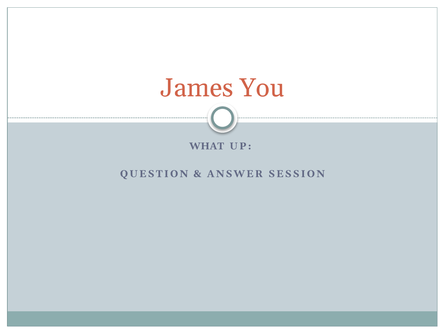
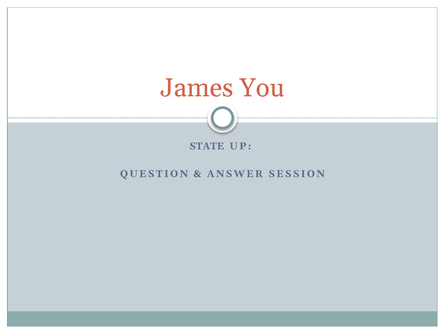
WHAT: WHAT -> STATE (207, 146)
